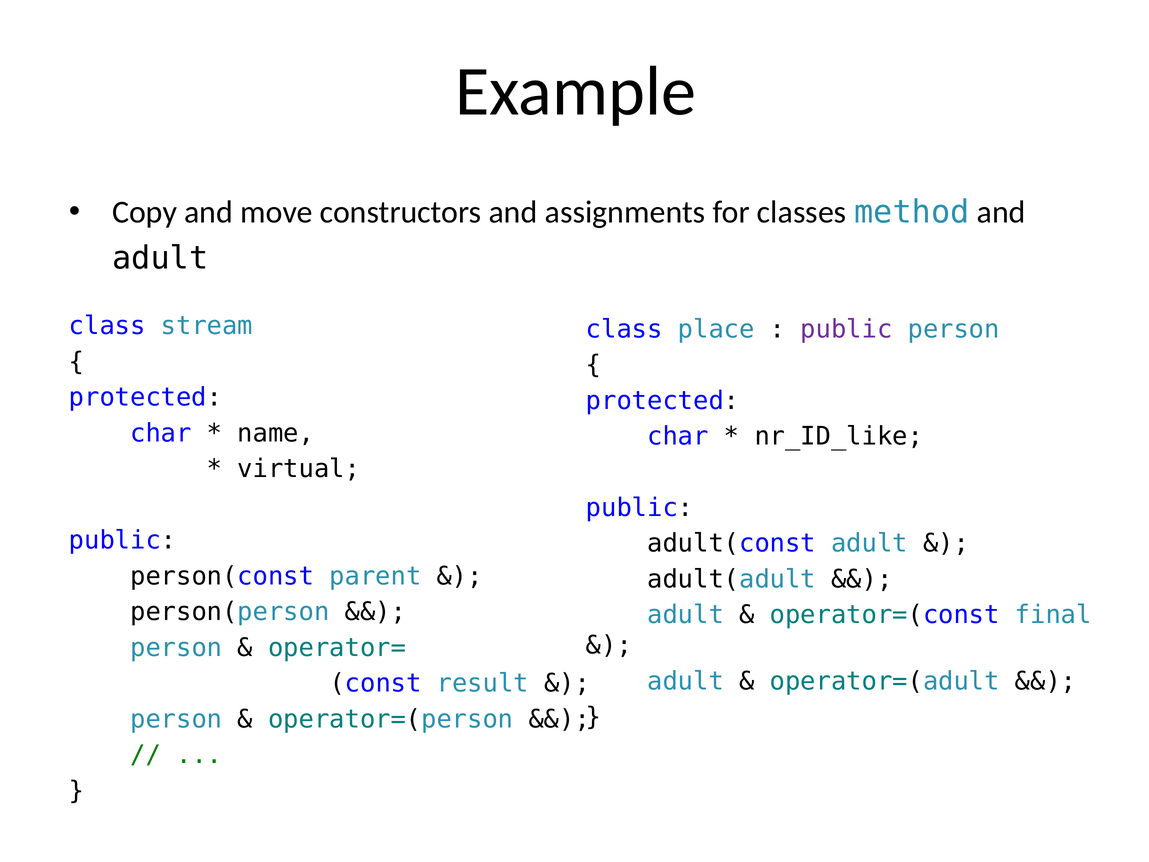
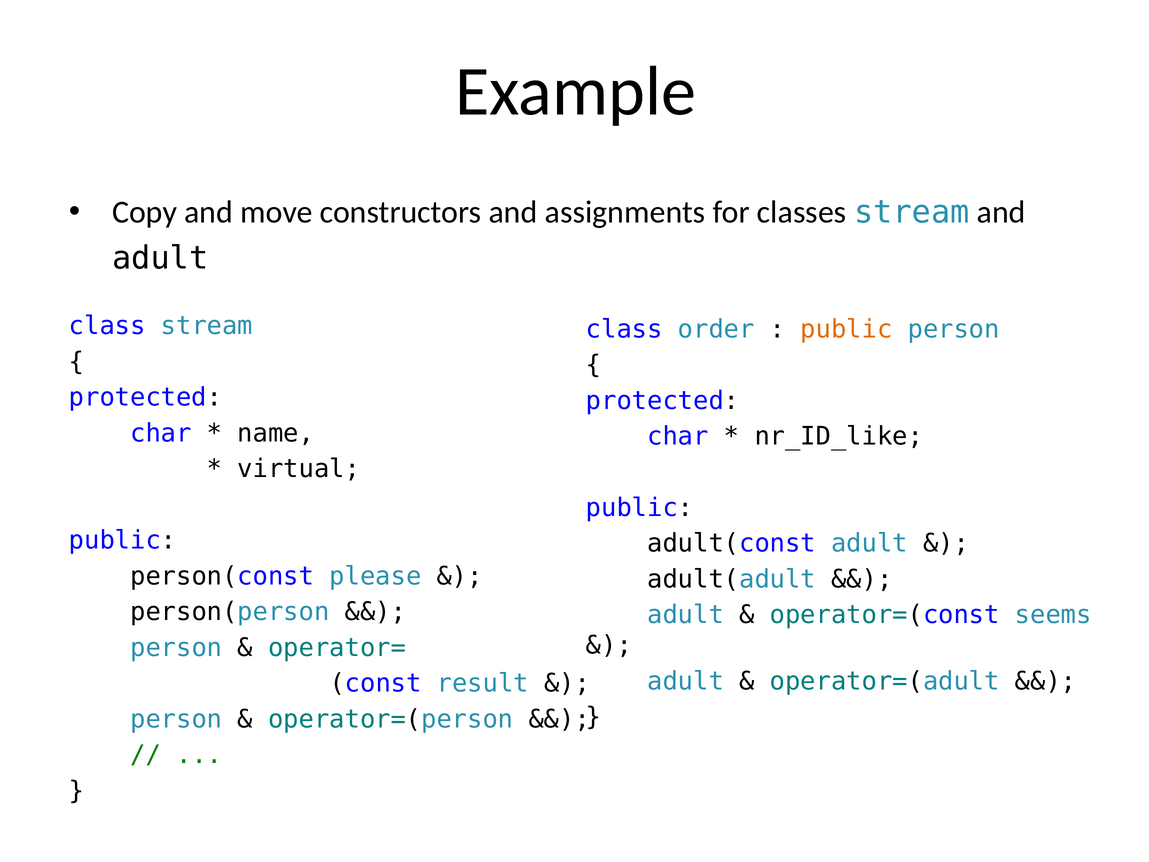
classes method: method -> stream (912, 212)
place: place -> order (716, 329)
public colour: purple -> orange (846, 329)
parent: parent -> please (375, 576)
final: final -> seems (1053, 615)
